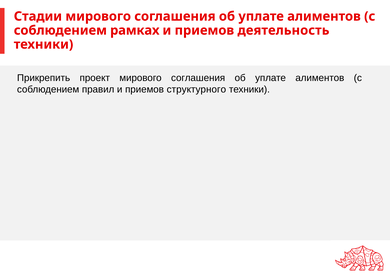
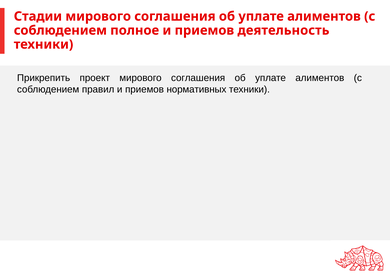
рамках: рамках -> полное (135, 30)
структурного: структурного -> нормативных (196, 89)
